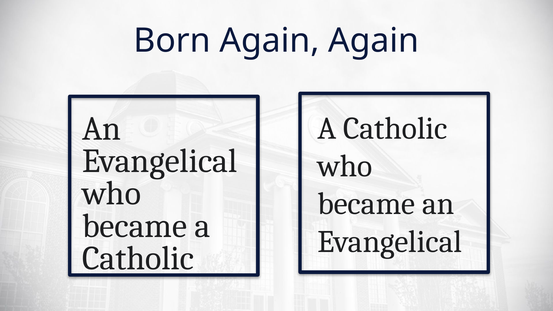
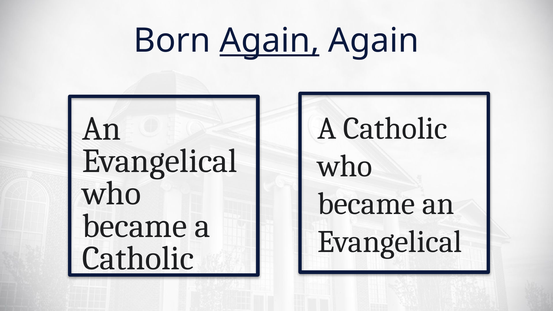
Again underline: none -> present (269, 41)
